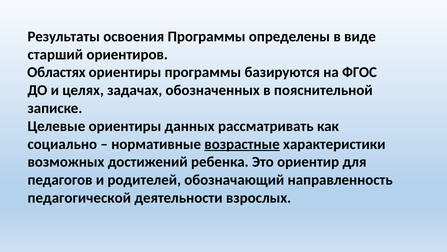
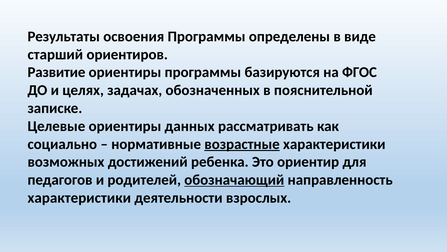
Областях: Областях -> Развитие (56, 72)
обозначающий underline: none -> present (234, 180)
педагогической: педагогической -> характеристики (79, 197)
